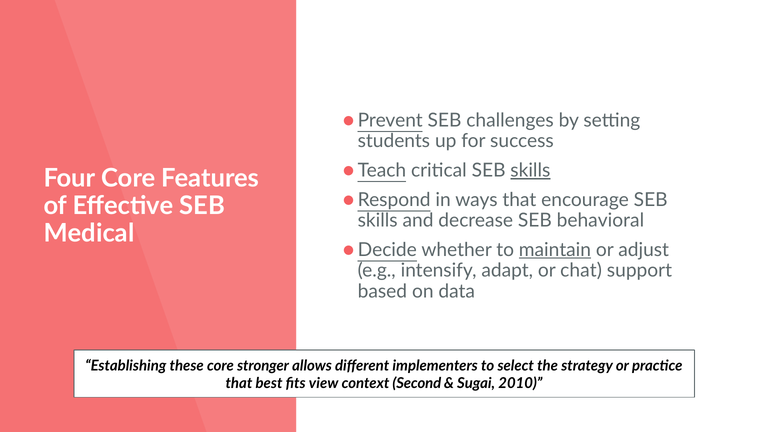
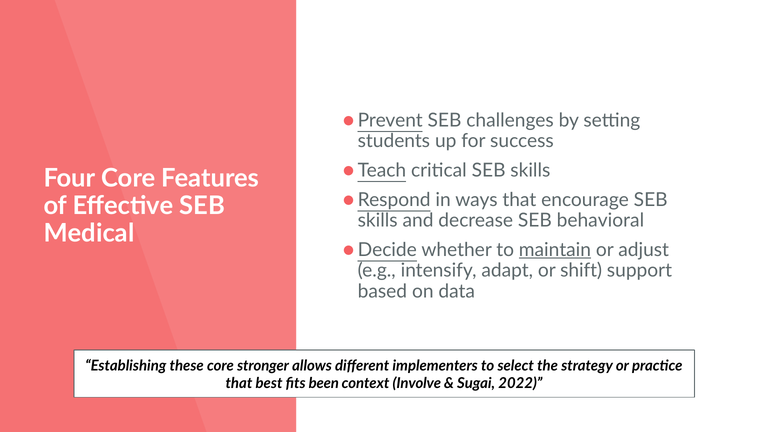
skills underline: present -> none (530, 170)
chat: chat -> shift (581, 270)
view: view -> been (324, 383)
Second: Second -> Involve (417, 383)
2010: 2010 -> 2022 (520, 383)
